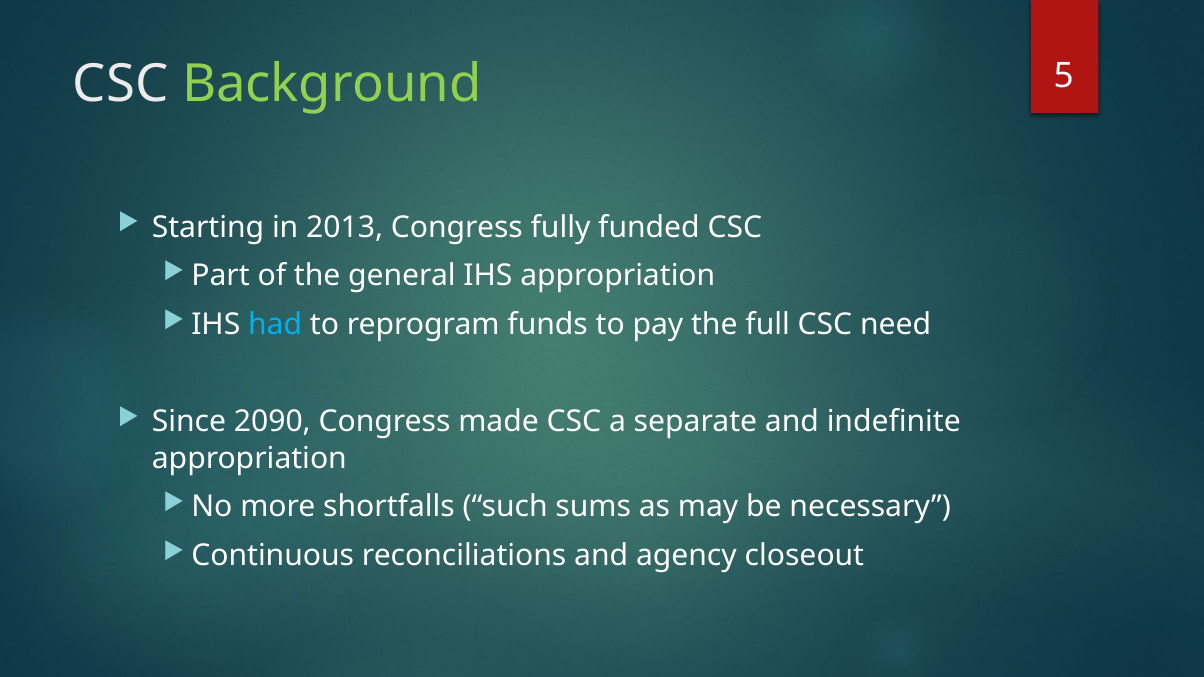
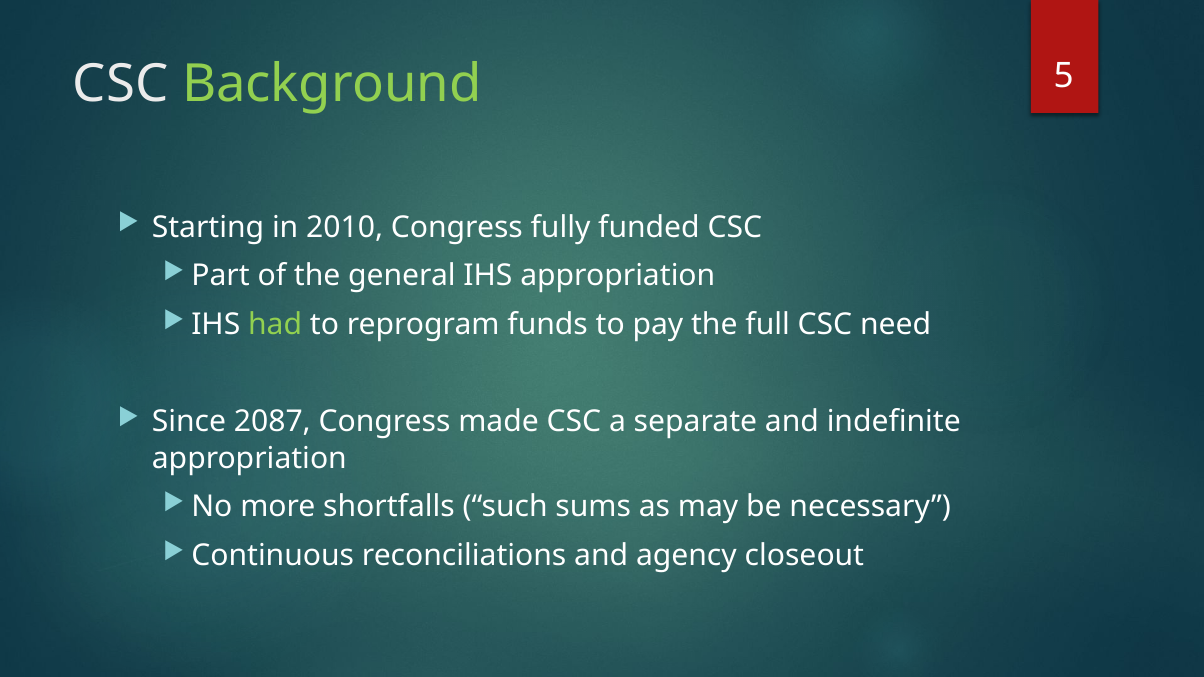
2013: 2013 -> 2010 (345, 227)
had colour: light blue -> light green (275, 325)
2090: 2090 -> 2087 (272, 422)
